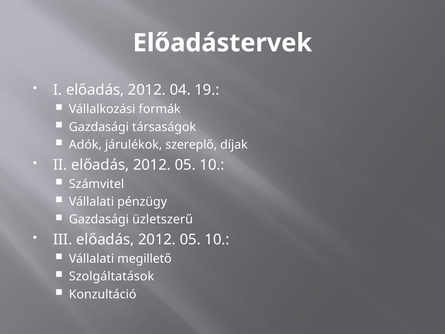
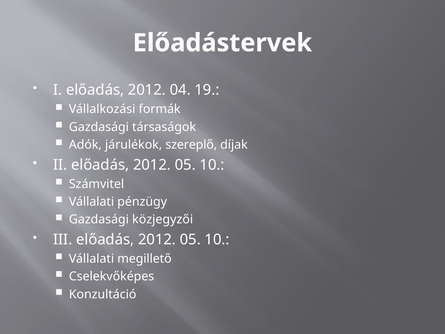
üzletszerű: üzletszerű -> közjegyzői (163, 219)
Szolgáltatások: Szolgáltatások -> Cselekvőképes (112, 276)
